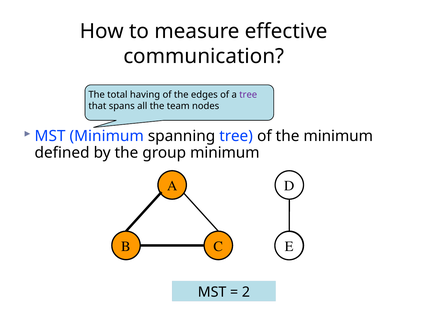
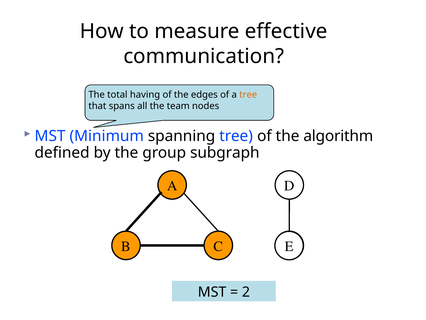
tree colour: purple -> orange (248, 94)
the minimum: minimum -> algorithm (338, 136)
group minimum: minimum -> subgraph (225, 152)
